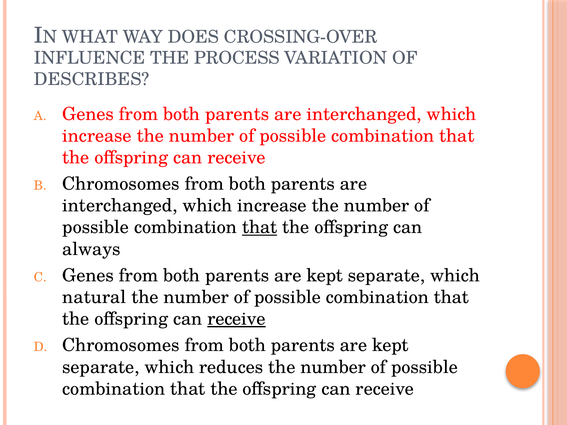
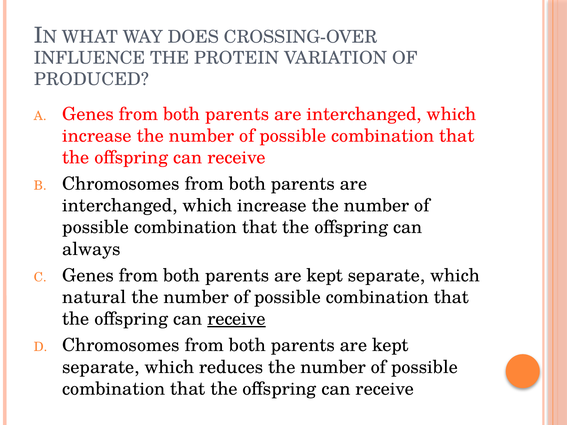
PROCESS: PROCESS -> PROTEIN (237, 58)
DESCRIBES: DESCRIBES -> PRODUCED (92, 79)
that underline: present -> none (260, 227)
